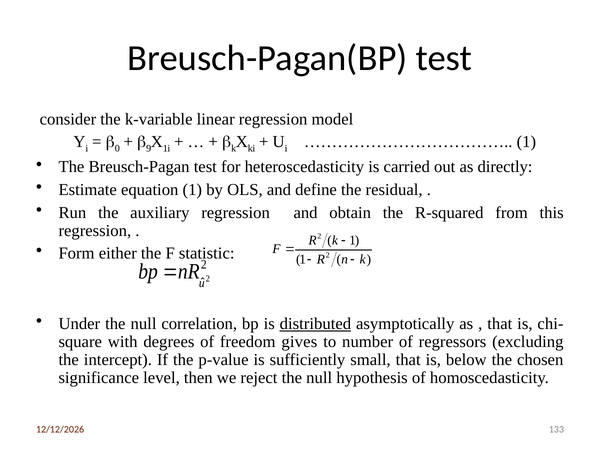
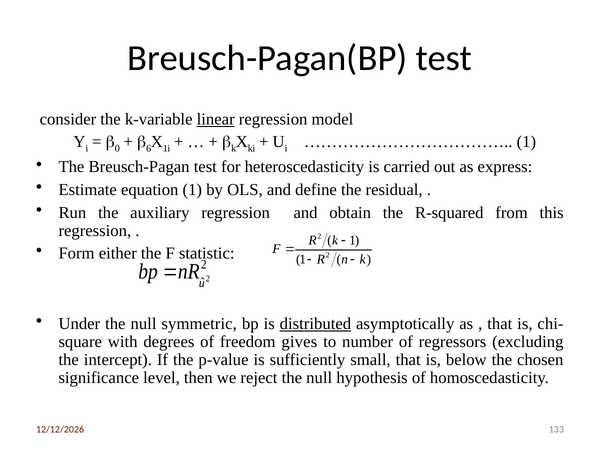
linear underline: none -> present (216, 119)
9: 9 -> 6 (149, 148)
directly: directly -> express (505, 167)
correlation: correlation -> symmetric (199, 324)
